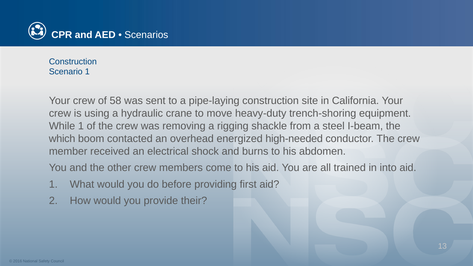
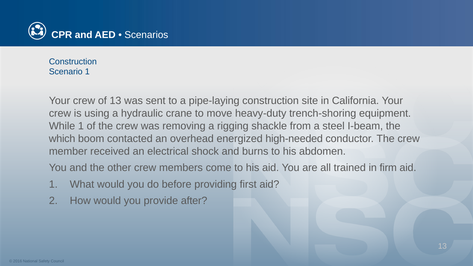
of 58: 58 -> 13 (115, 101)
into: into -> firm (388, 168)
their: their -> after (194, 201)
